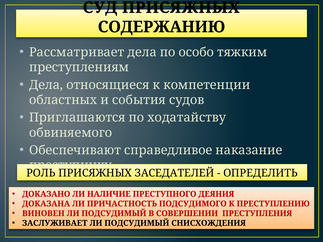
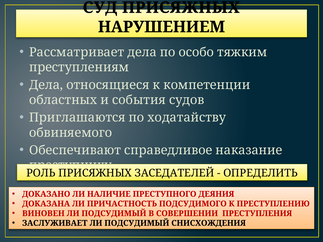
СОДЕРЖАНИЮ: СОДЕРЖАНИЮ -> НАРУШЕНИЕМ (162, 27)
